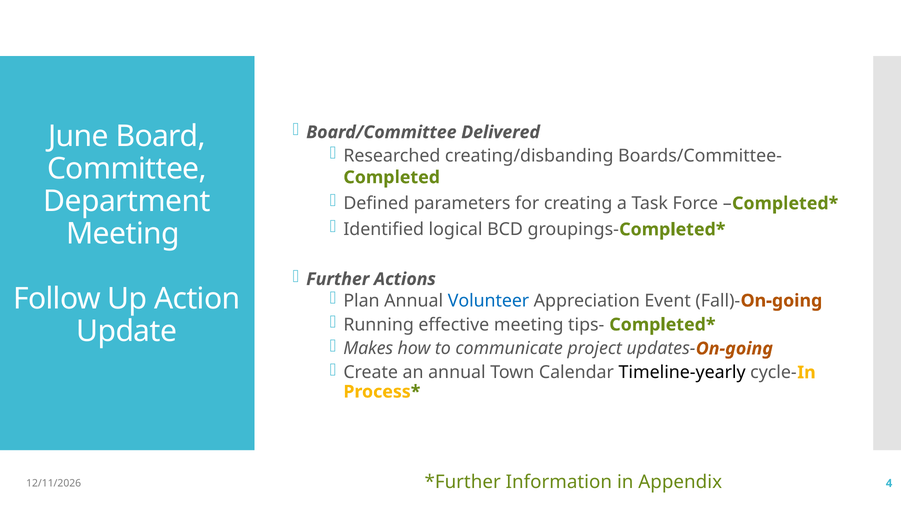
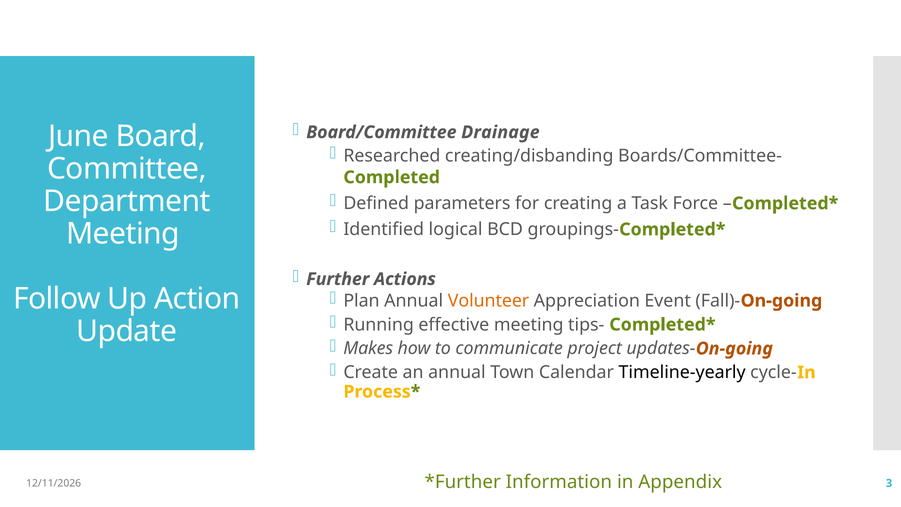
Delivered: Delivered -> Drainage (500, 132)
Volunteer colour: blue -> orange (489, 301)
4: 4 -> 3 (889, 483)
